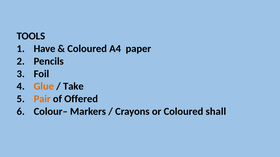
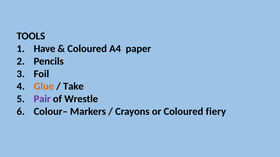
Pair colour: orange -> purple (42, 99)
Offered: Offered -> Wrestle (81, 99)
shall: shall -> fiery (216, 112)
